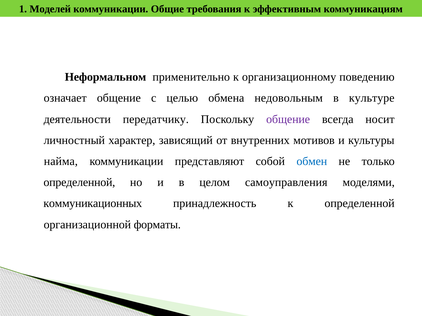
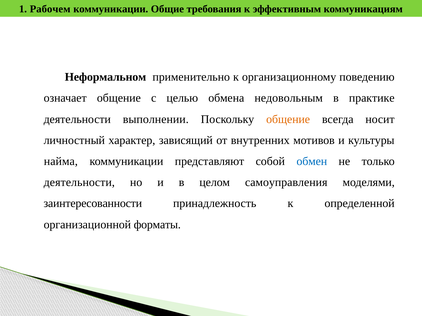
Моделей: Моделей -> Рабочем (50, 9)
культуре: культуре -> практике (372, 98)
передатчику: передатчику -> выполнении (156, 119)
общение colour: purple -> orange (288, 119)
определенной: определенной -> деятельности (79, 183)
коммуникационных: коммуникационных -> заинтересованности (93, 204)
